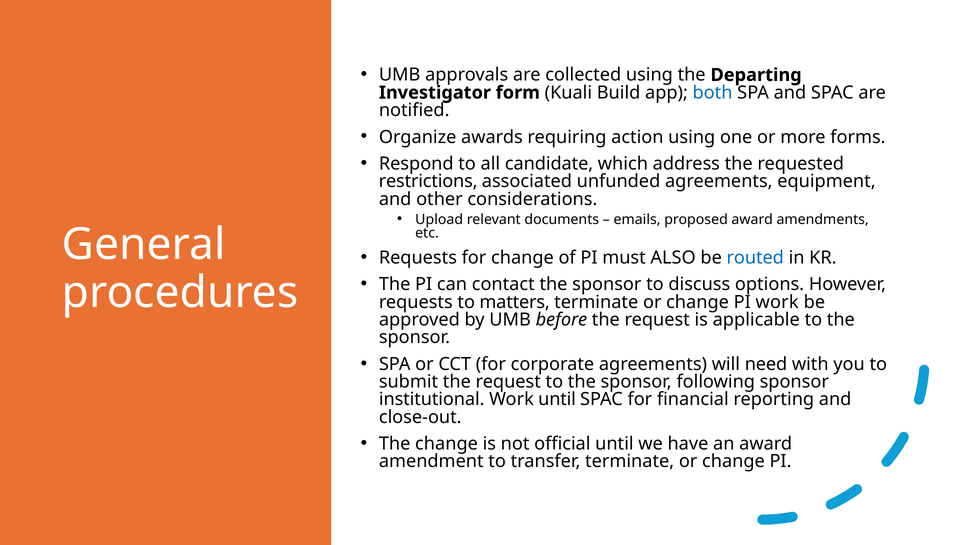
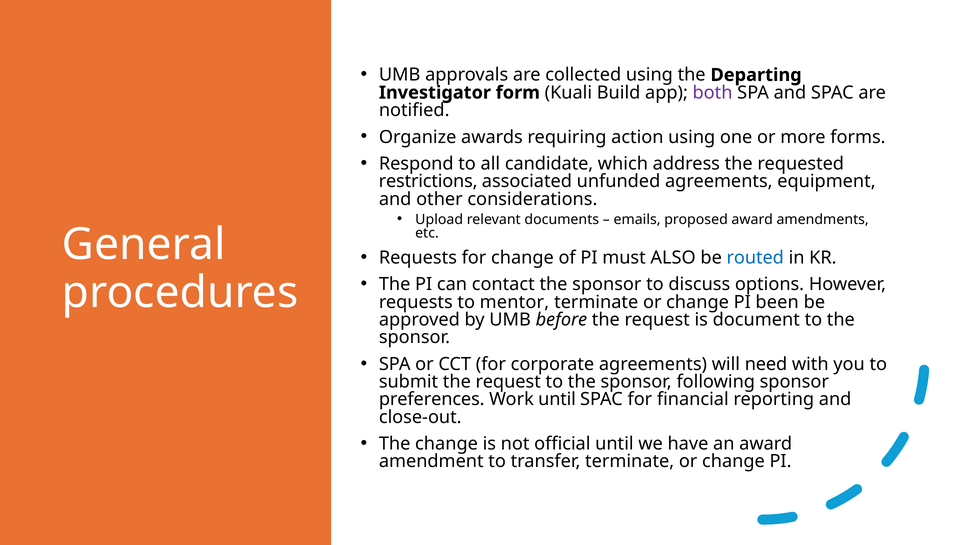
both colour: blue -> purple (713, 93)
matters: matters -> mentor (514, 302)
PI work: work -> been (777, 302)
applicable: applicable -> document (756, 320)
institutional: institutional -> preferences (432, 399)
